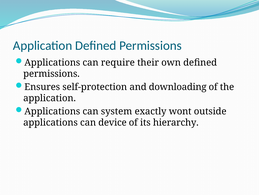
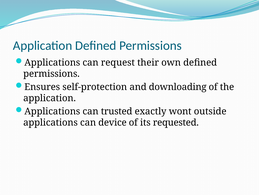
require: require -> request (118, 62)
system: system -> trusted (117, 111)
hierarchy: hierarchy -> requested (176, 122)
